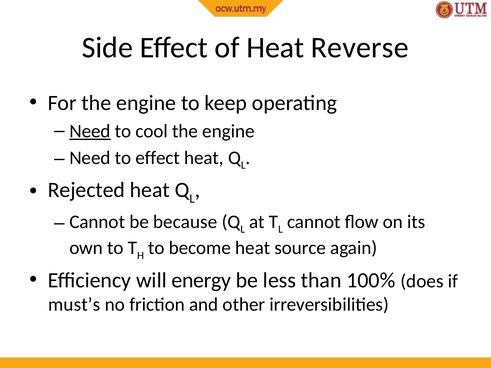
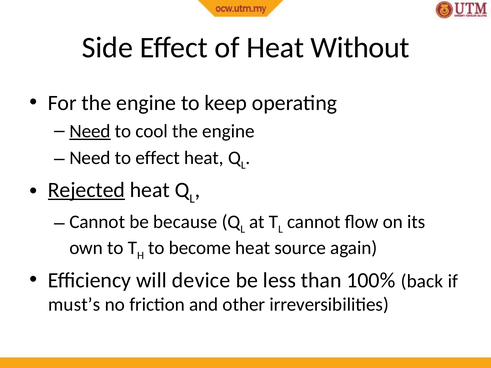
Reverse: Reverse -> Without (360, 48)
Rejected underline: none -> present (86, 190)
energy: energy -> device (201, 280)
does: does -> back (422, 281)
